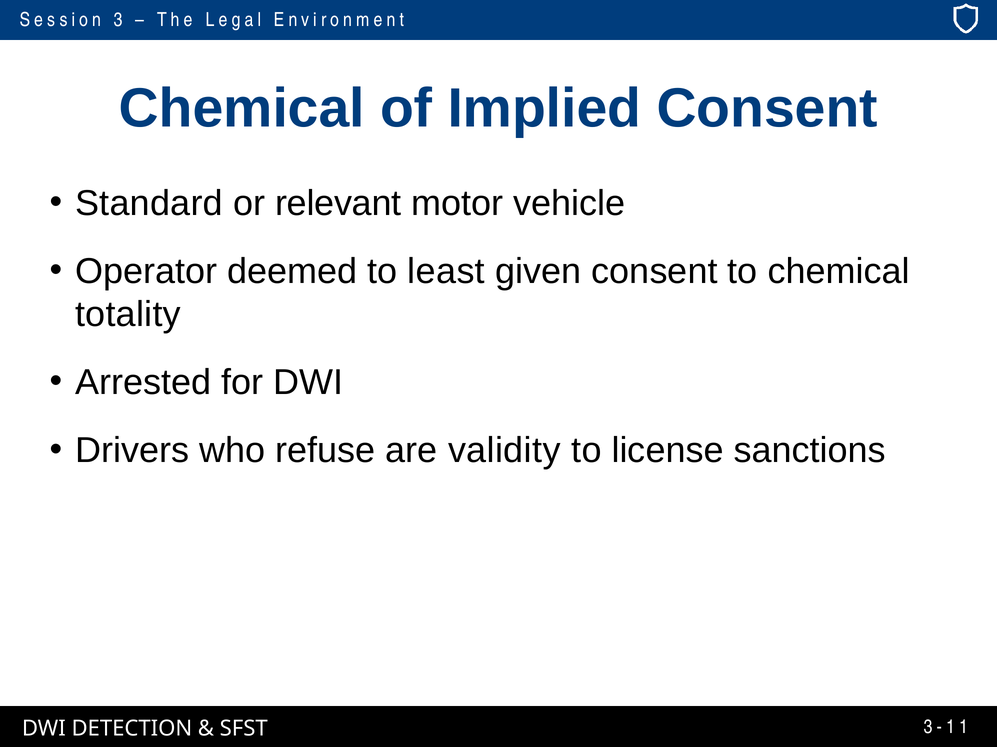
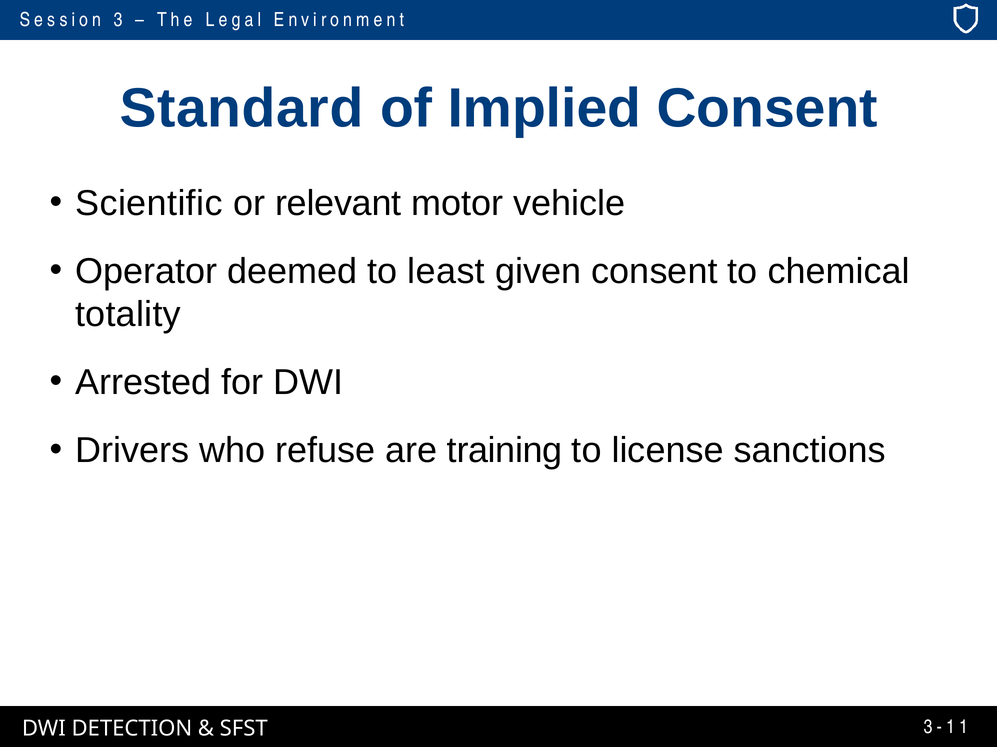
Chemical: Chemical -> Standard (242, 109)
Standard: Standard -> Scientific (149, 204)
validity: validity -> training (505, 451)
